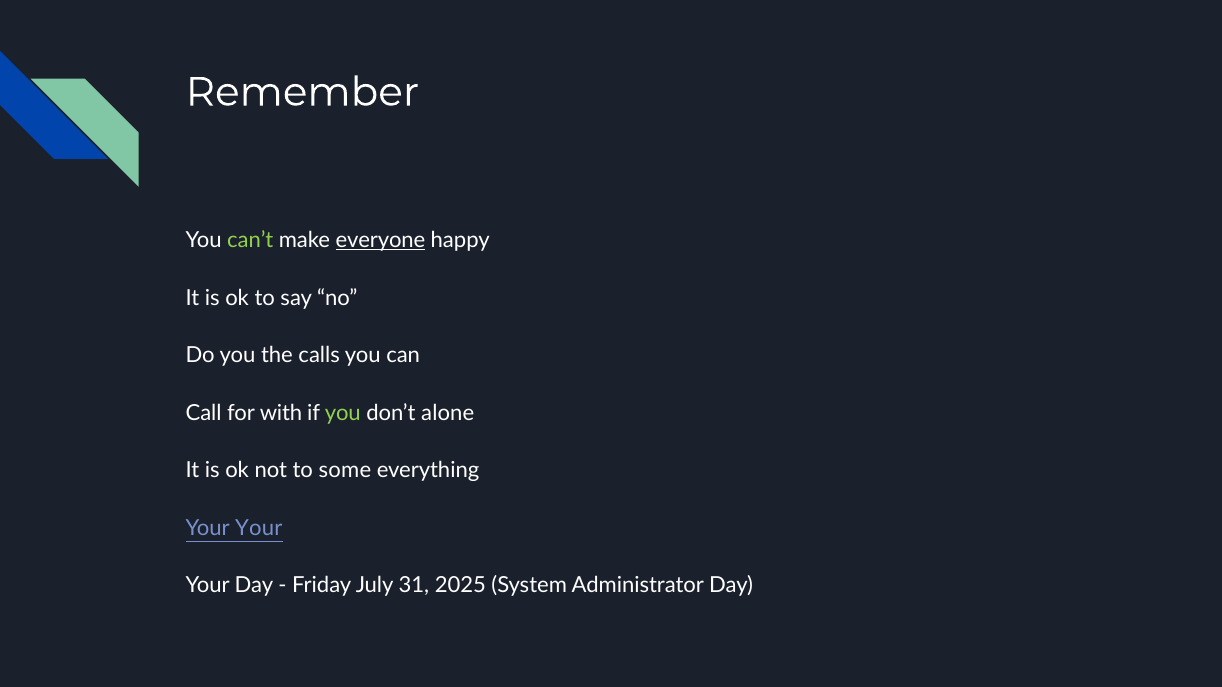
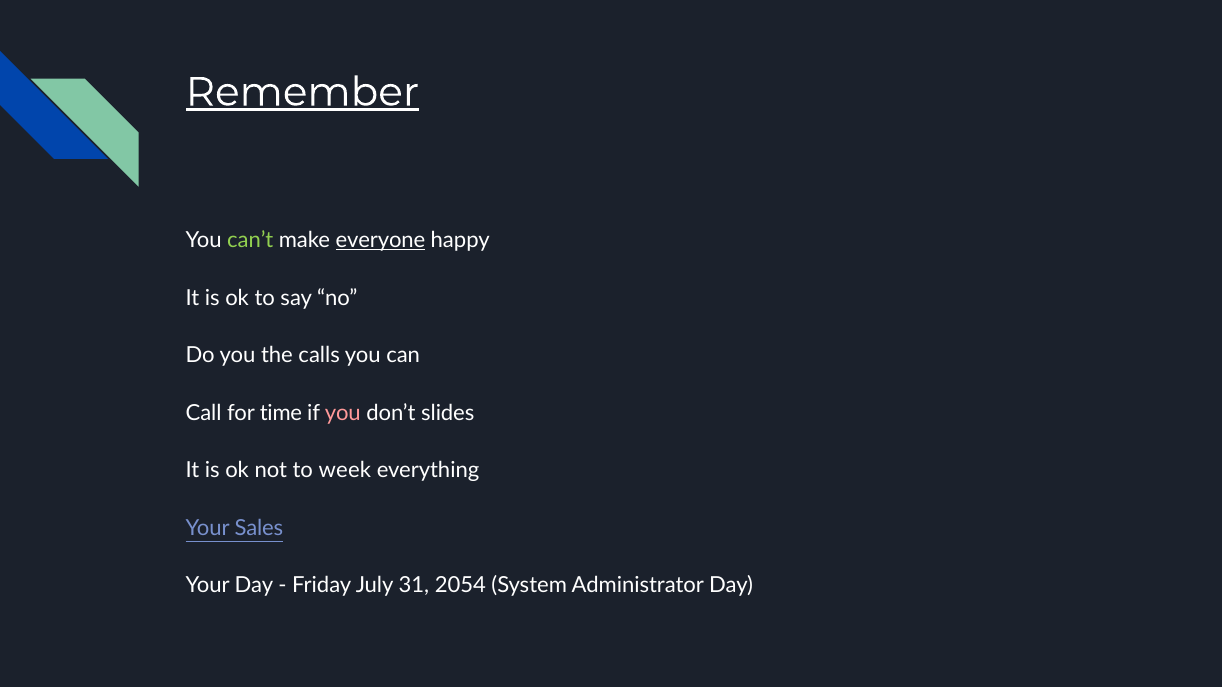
Remember underline: none -> present (302, 92)
with: with -> time (281, 413)
you colour: light green -> pink (343, 413)
alone: alone -> slides (448, 413)
some: some -> week (345, 471)
Your: Your -> Sales (259, 528)
2025: 2025 -> 2054 (460, 586)
